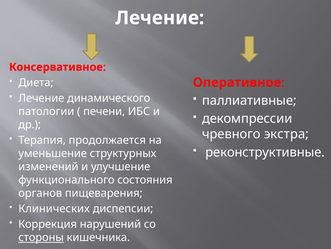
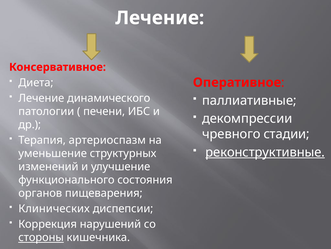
экстра: экстра -> стадии (287, 134)
продолжается: продолжается -> артериоспазм (107, 140)
реконструктивные underline: none -> present (265, 152)
